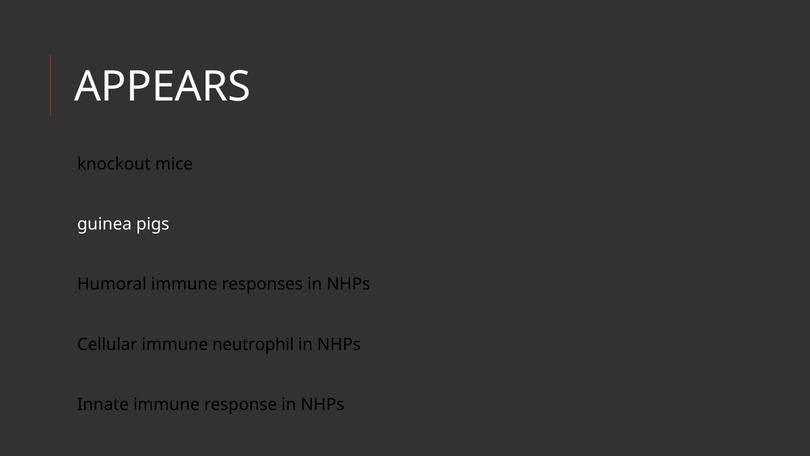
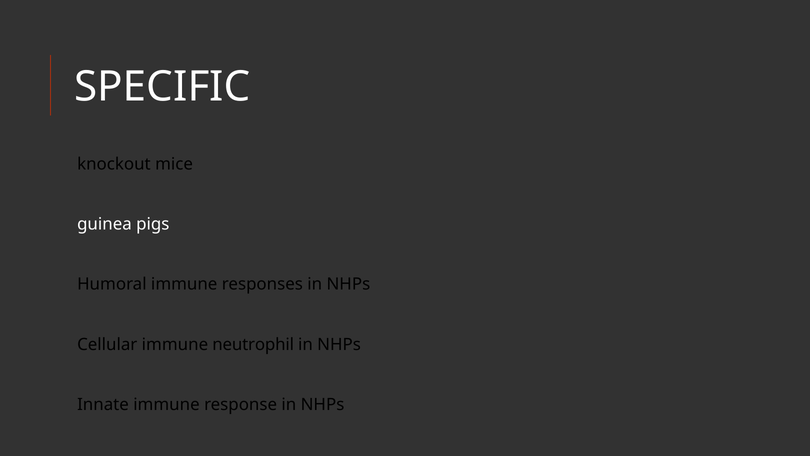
APPEARS: APPEARS -> SPECIFIC (162, 87)
